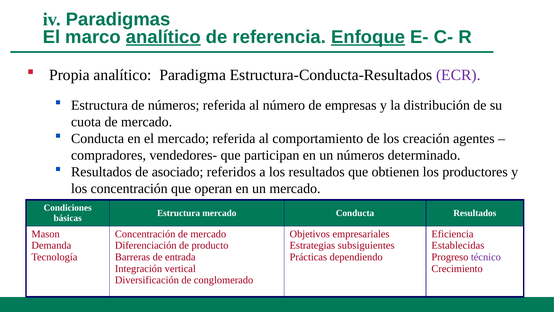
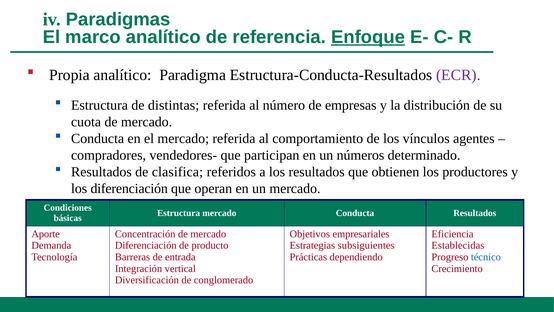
analítico underline: present -> none (163, 37)
de números: números -> distintas (174, 105)
creación: creación -> vínculos (426, 138)
asociado: asociado -> clasifica (177, 172)
los concentración: concentración -> diferenciación (129, 188)
Mason: Mason -> Aporte (46, 234)
técnico colour: purple -> blue (486, 257)
